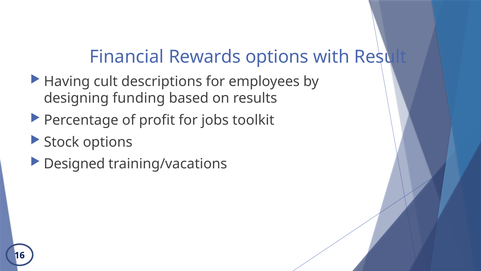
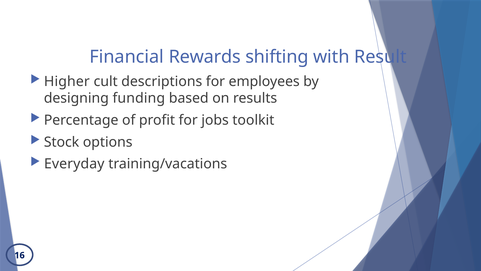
Rewards options: options -> shifting (277, 57)
Having: Having -> Higher (67, 81)
Designed: Designed -> Everyday (74, 164)
